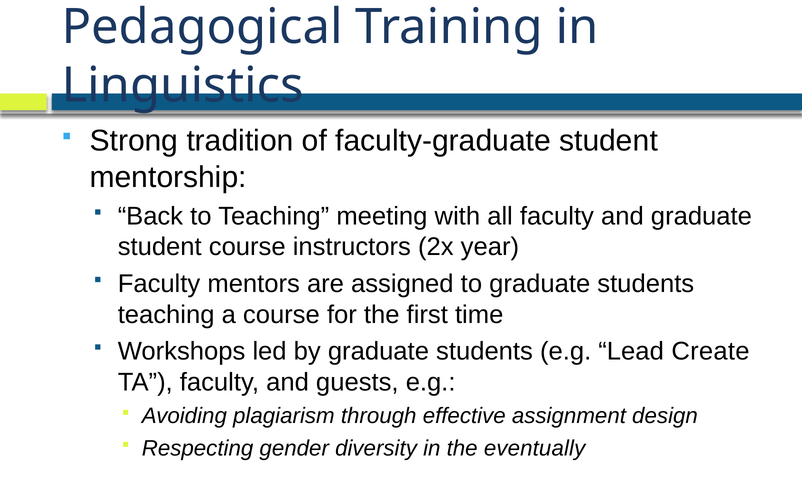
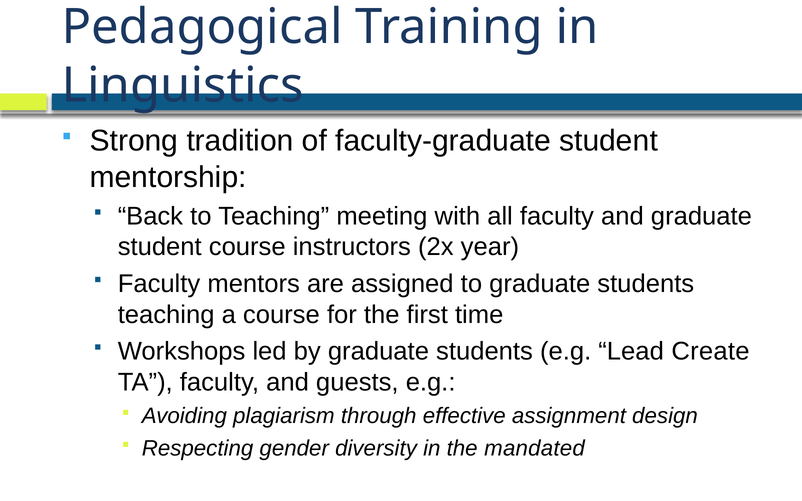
eventually: eventually -> mandated (535, 449)
